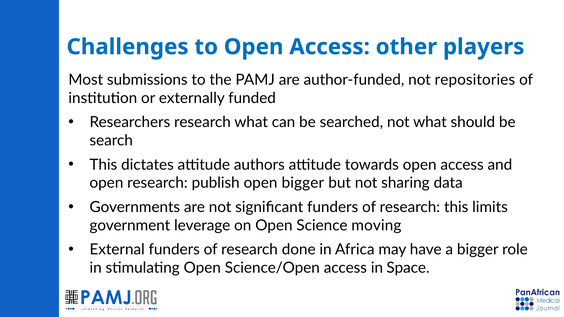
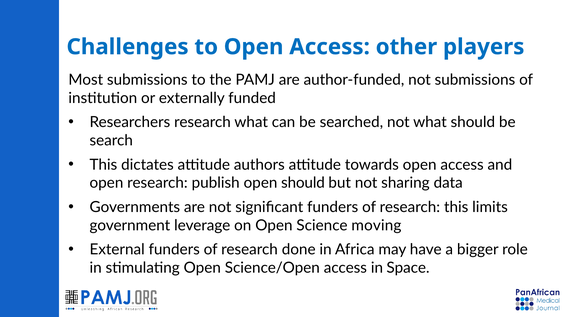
not repositories: repositories -> submissions (475, 80)
open bigger: bigger -> should (303, 183)
